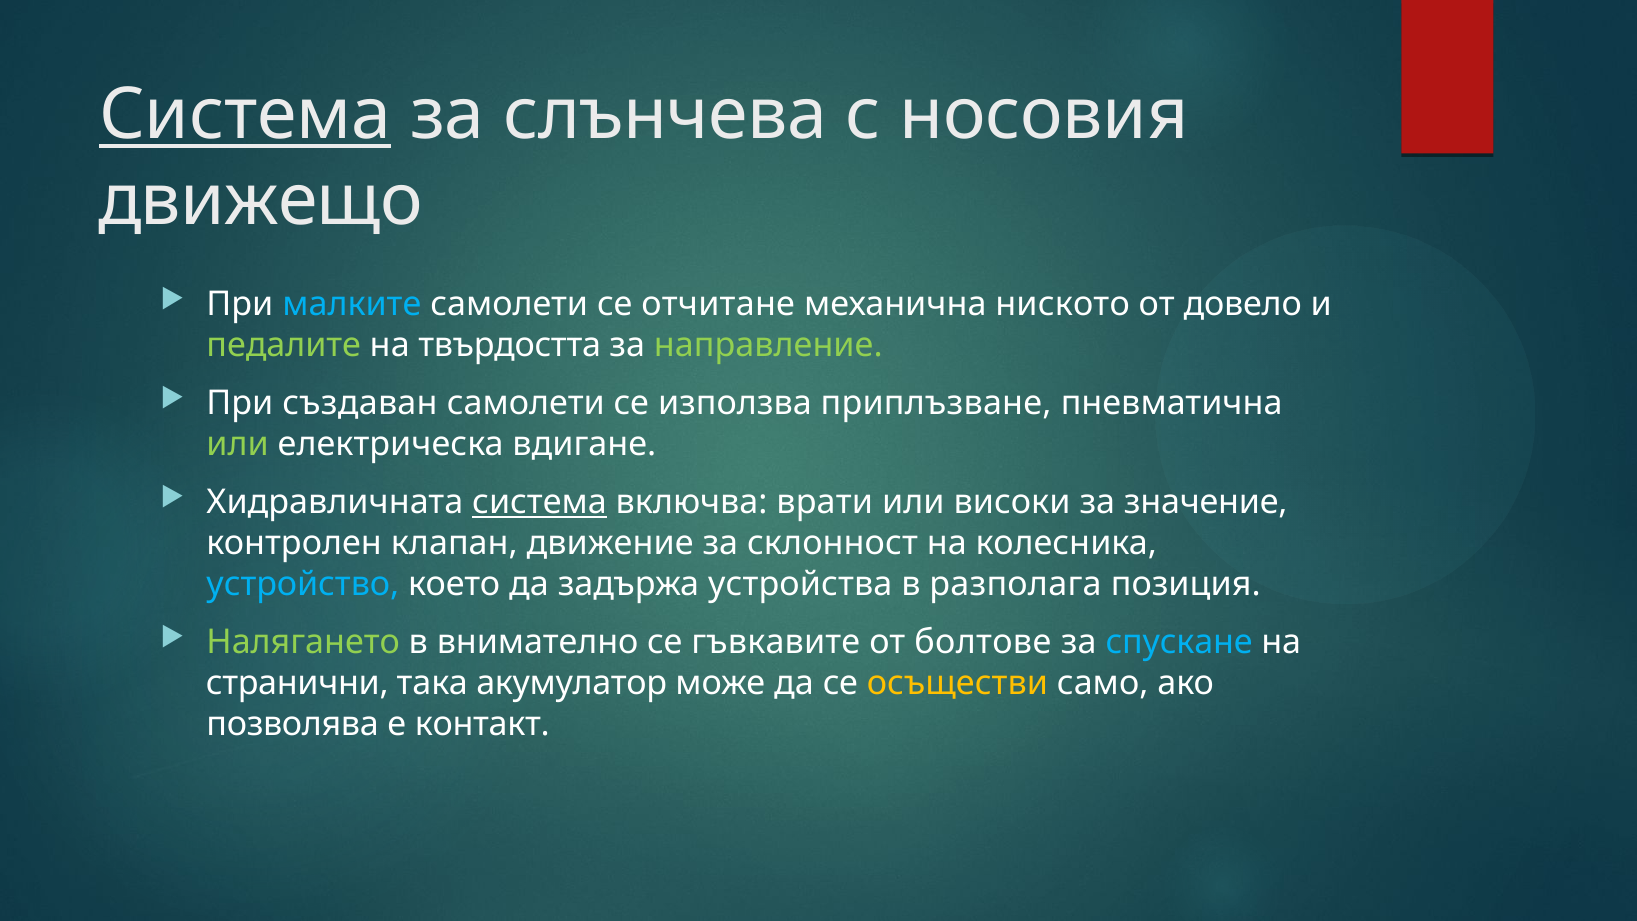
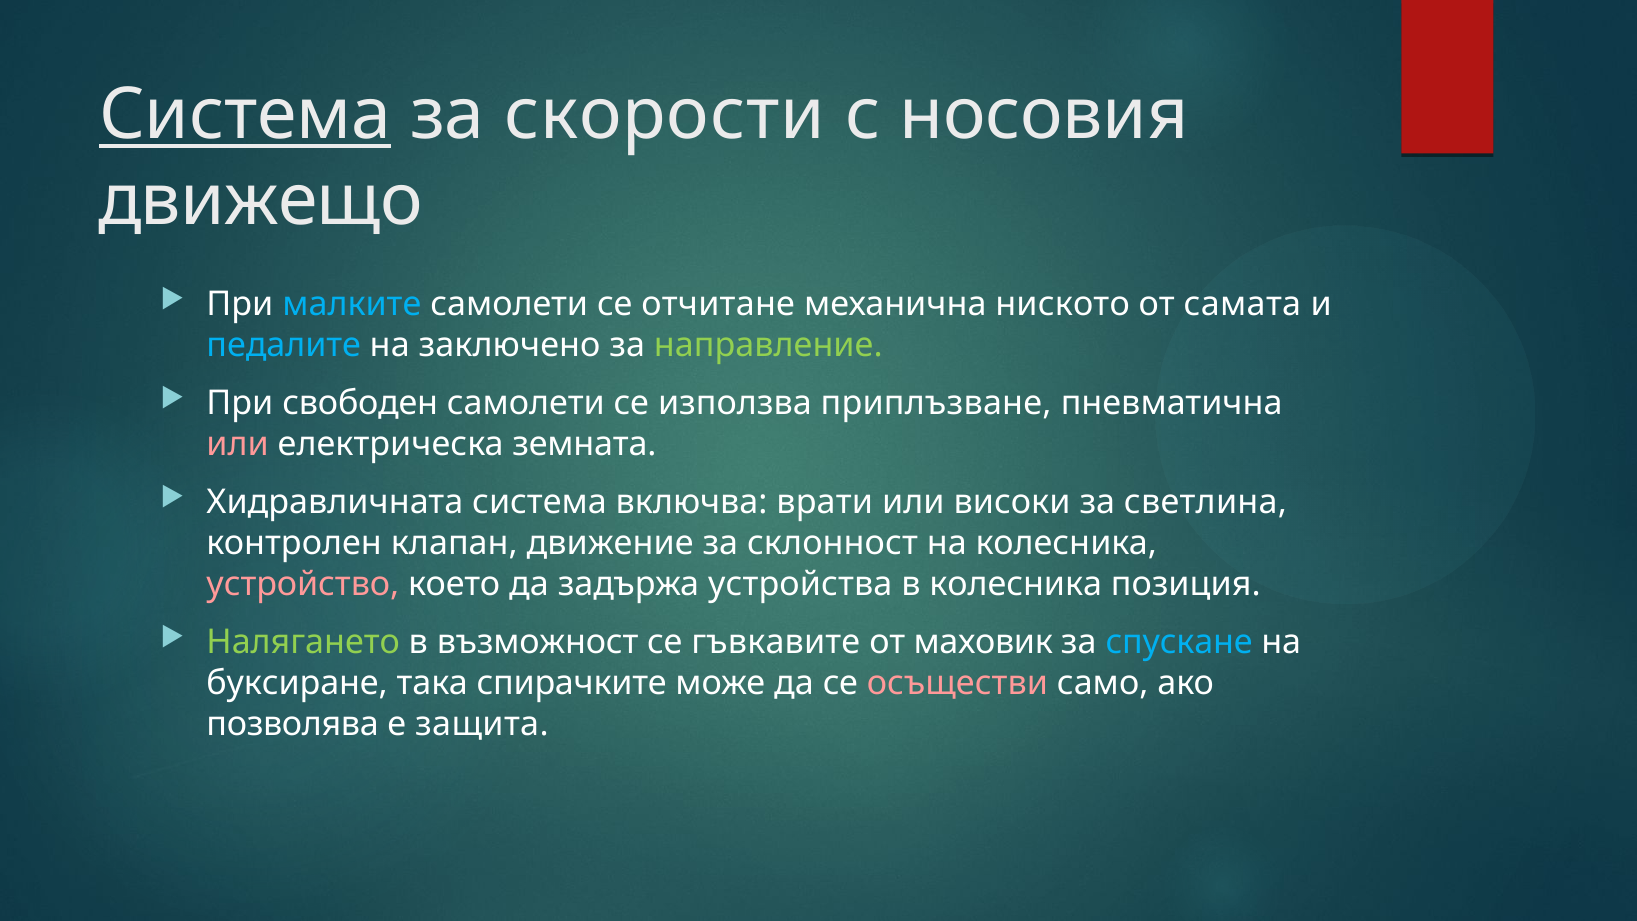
слънчева: слънчева -> скорости (665, 115)
довело: довело -> самата (1242, 305)
педалите colour: light green -> light blue (284, 346)
твърдостта: твърдостта -> заключено (510, 346)
създаван: създаван -> свободен (360, 404)
или colour: light green -> pink (238, 445)
вдигане: вдигане -> земната (584, 445)
система underline: present -> none (540, 503)
значение: значение -> светлина (1206, 503)
устройство colour: light blue -> pink (303, 584)
в разполага: разполага -> колесника (1016, 584)
внимателно: внимателно -> възможност (538, 642)
болтове: болтове -> маховик (983, 642)
странични: странични -> буксиране (297, 683)
акумулатор: акумулатор -> спирачките (572, 683)
осъществи colour: yellow -> pink (957, 683)
контакт: контакт -> защита (482, 724)
